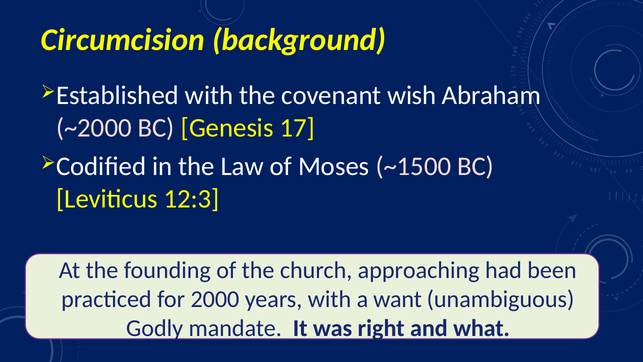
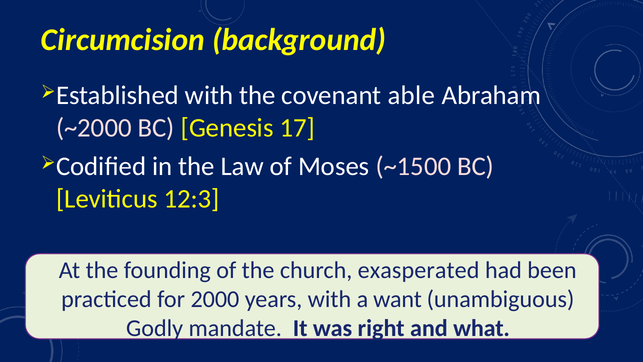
wish: wish -> able (411, 95)
approaching: approaching -> exasperated (419, 270)
